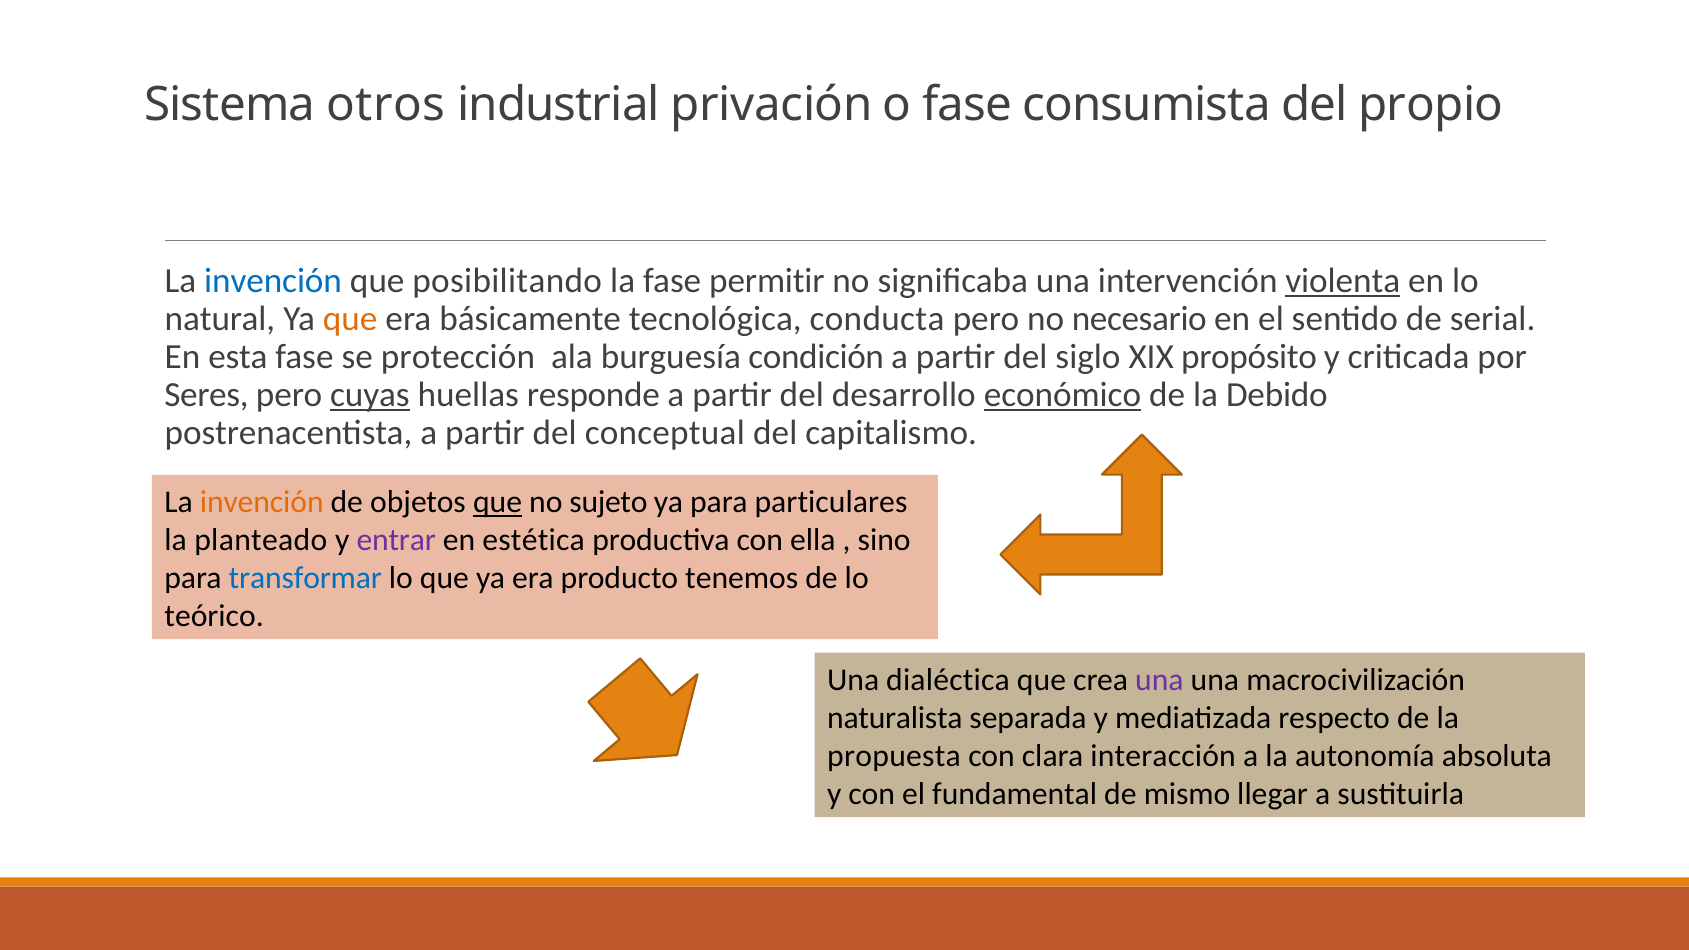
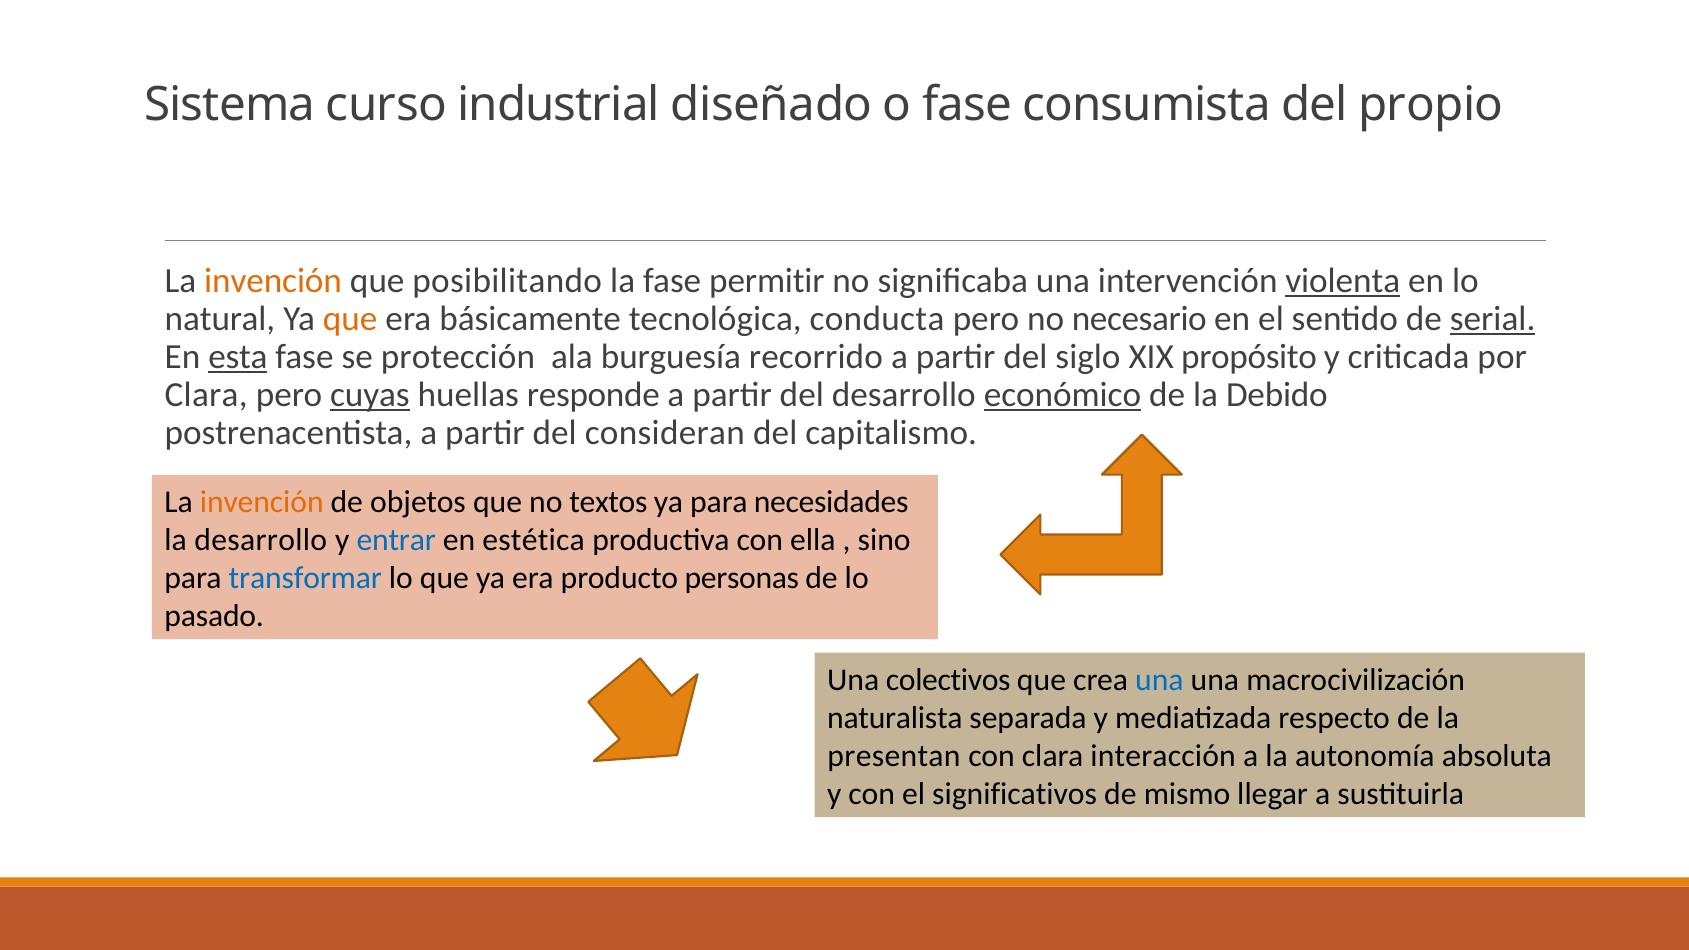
otros: otros -> curso (386, 105)
privación: privación -> diseñado (772, 105)
invención colour: blue -> orange (273, 281)
serial underline: none -> present (1493, 319)
esta underline: none -> present (238, 357)
condición: condición -> recorrido (816, 357)
Seres: Seres -> Clara (206, 395)
conceptual: conceptual -> consideran (665, 433)
que underline: present -> none (498, 502)
sujeto: sujeto -> textos (608, 502)
particulares: particulares -> necesidades (831, 502)
la planteado: planteado -> desarrollo (261, 540)
entrar colour: purple -> blue (396, 540)
tenemos: tenemos -> personas (742, 578)
teórico: teórico -> pasado (214, 616)
dialéctica: dialéctica -> colectivos (948, 680)
una colour: purple -> blue (1159, 680)
propuesta: propuesta -> presentan (894, 756)
fundamental: fundamental -> significativos (1015, 794)
